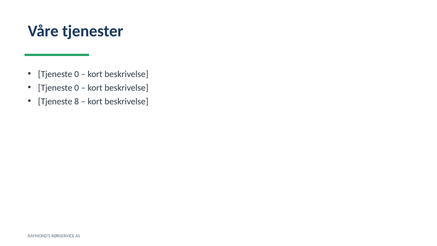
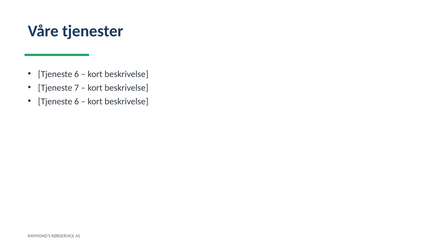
0: 0 -> 6 (77, 74)
0: 0 -> 7 (77, 88)
8: 8 -> 6 (77, 101)
